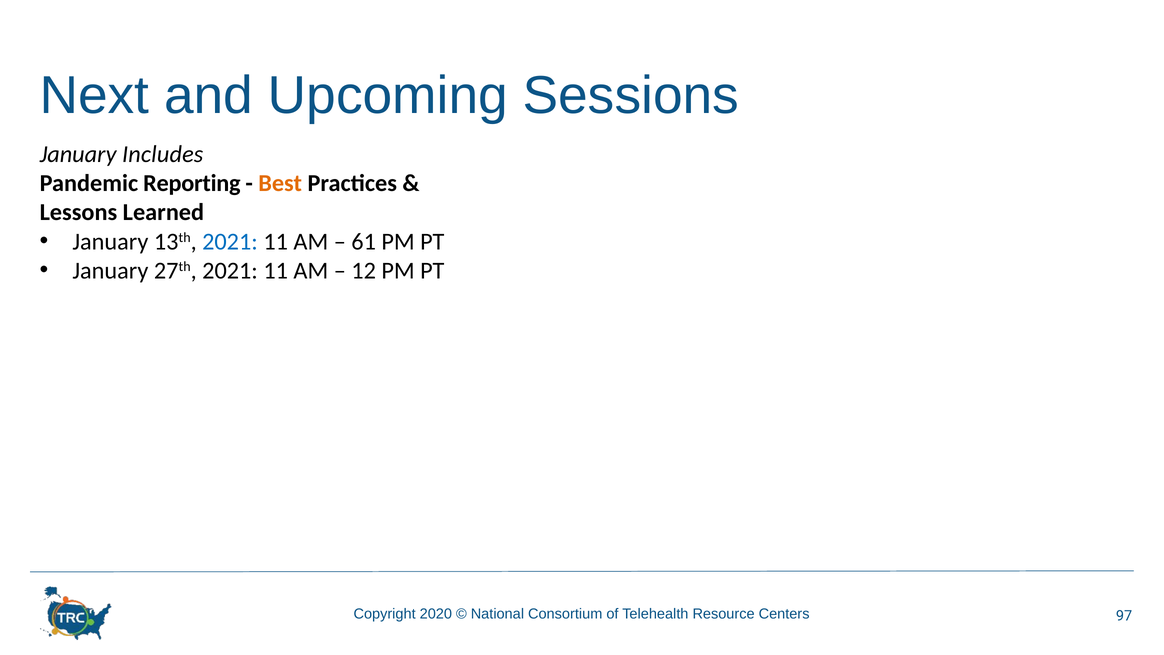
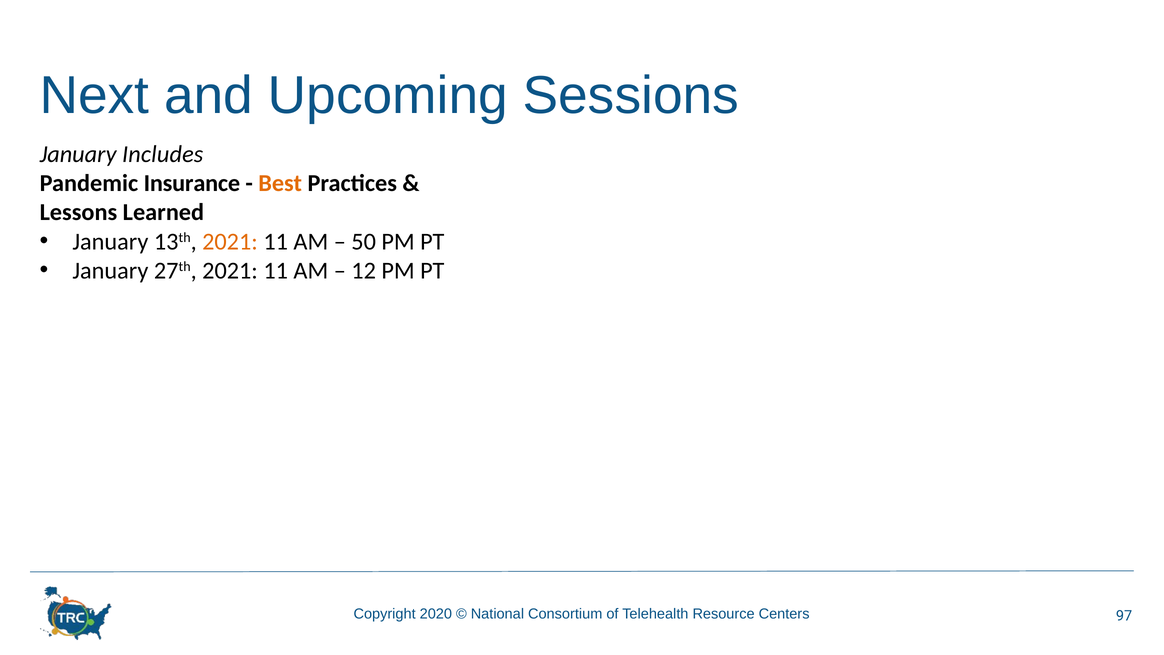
Reporting: Reporting -> Insurance (192, 183)
2021 colour: blue -> orange (230, 241)
61: 61 -> 50 (364, 241)
